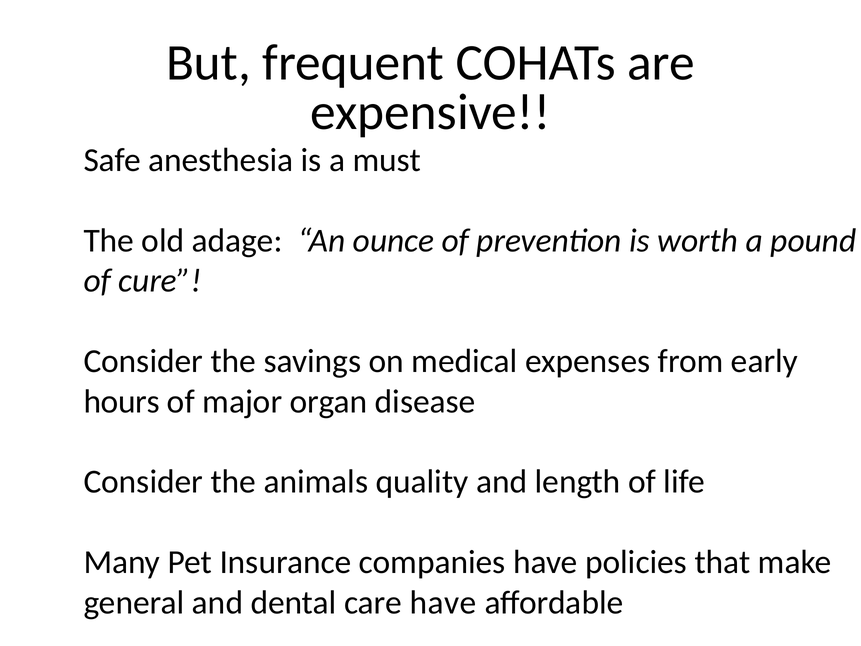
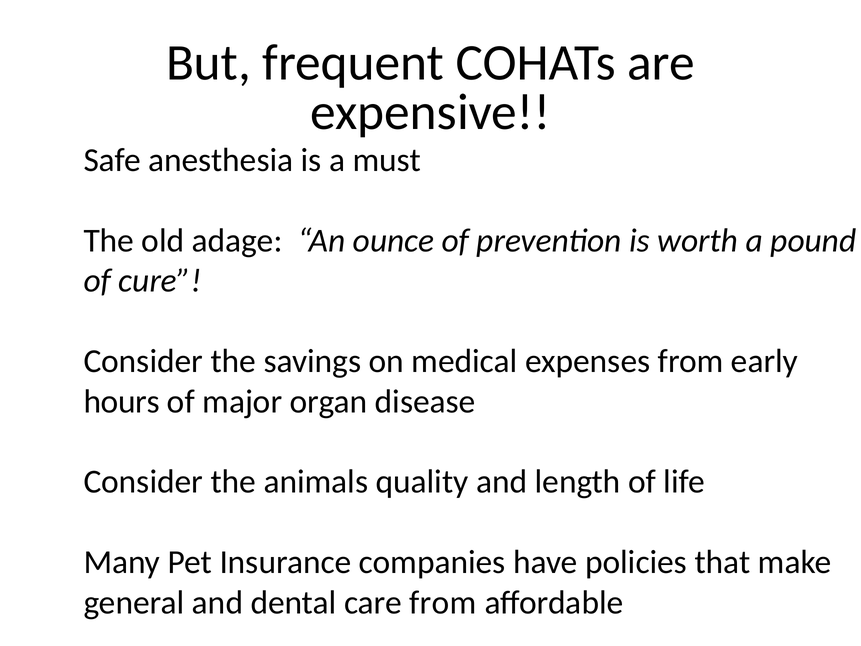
care have: have -> from (443, 602)
